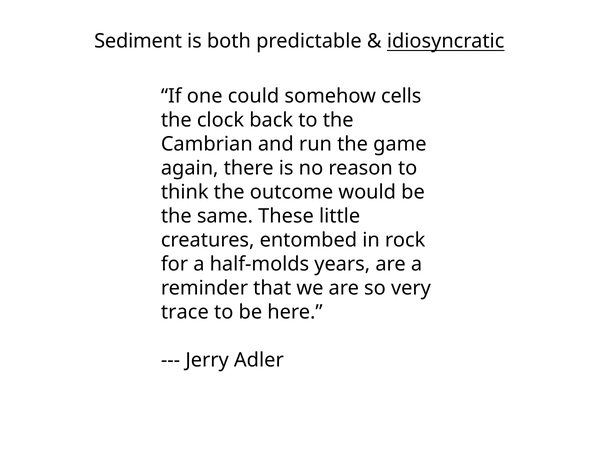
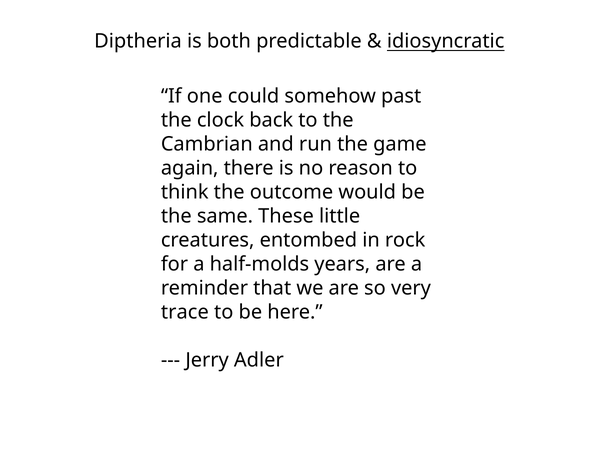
Sediment: Sediment -> Diptheria (138, 41)
cells: cells -> past (401, 96)
